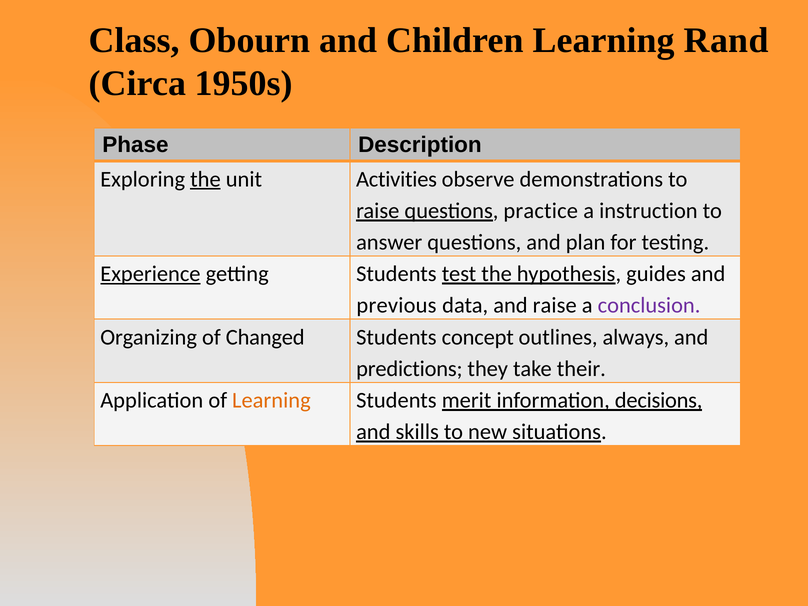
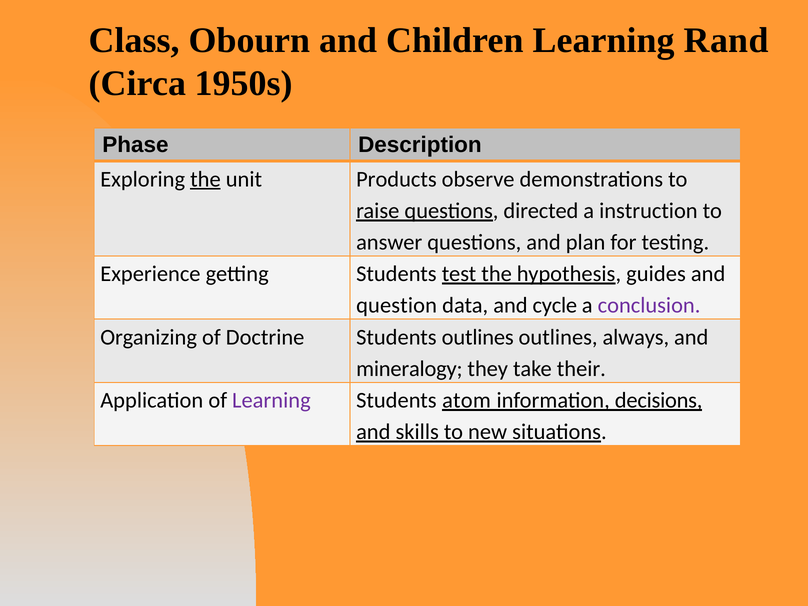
Activities: Activities -> Products (396, 179)
practice: practice -> directed (541, 211)
Experience underline: present -> none (150, 274)
previous: previous -> question (397, 306)
and raise: raise -> cycle (555, 306)
Changed: Changed -> Doctrine (265, 337)
Students concept: concept -> outlines (478, 337)
predictions: predictions -> mineralogy (409, 369)
Learning colour: orange -> purple (271, 400)
merit: merit -> atom (466, 400)
